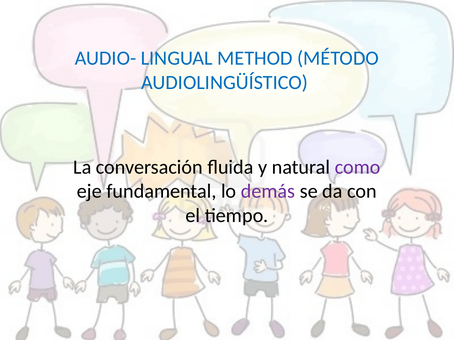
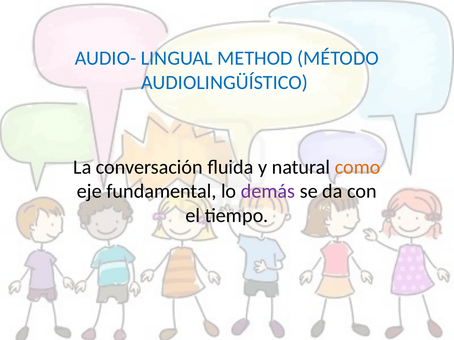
como colour: purple -> orange (358, 167)
